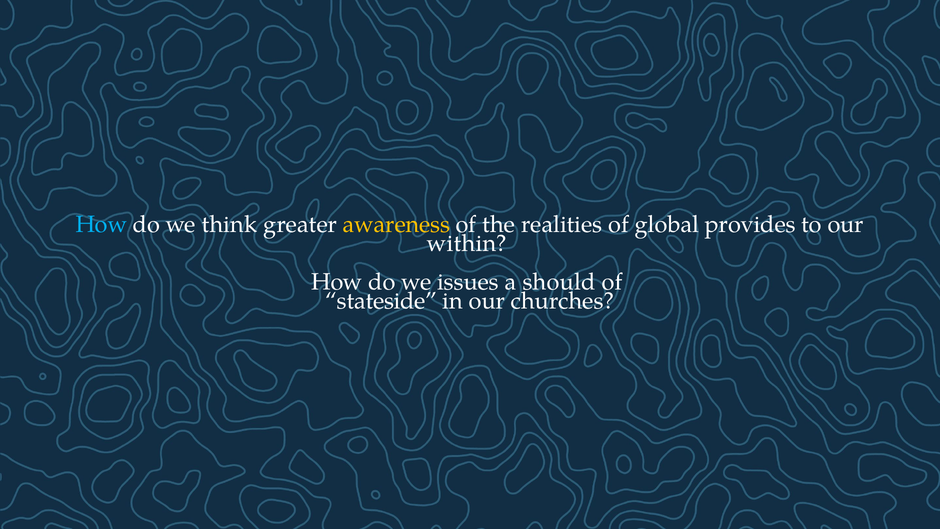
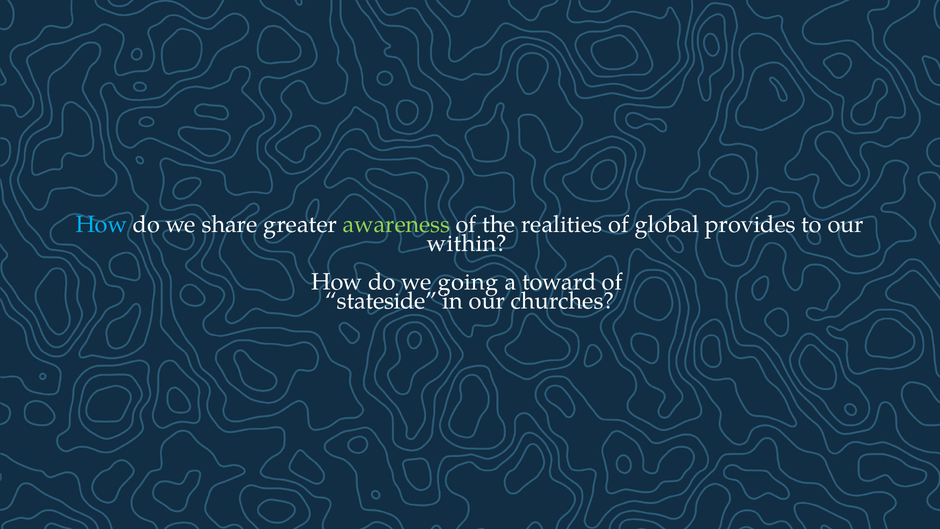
think: think -> share (230, 224)
awareness colour: yellow -> light green (396, 224)
issues: issues -> going (468, 282)
should: should -> toward (559, 282)
